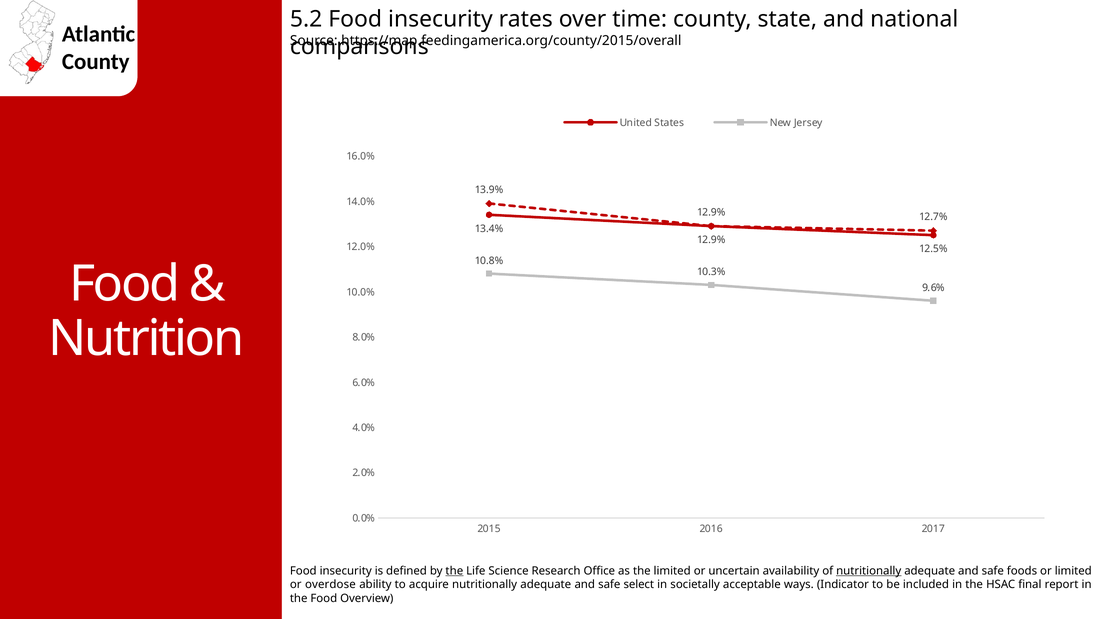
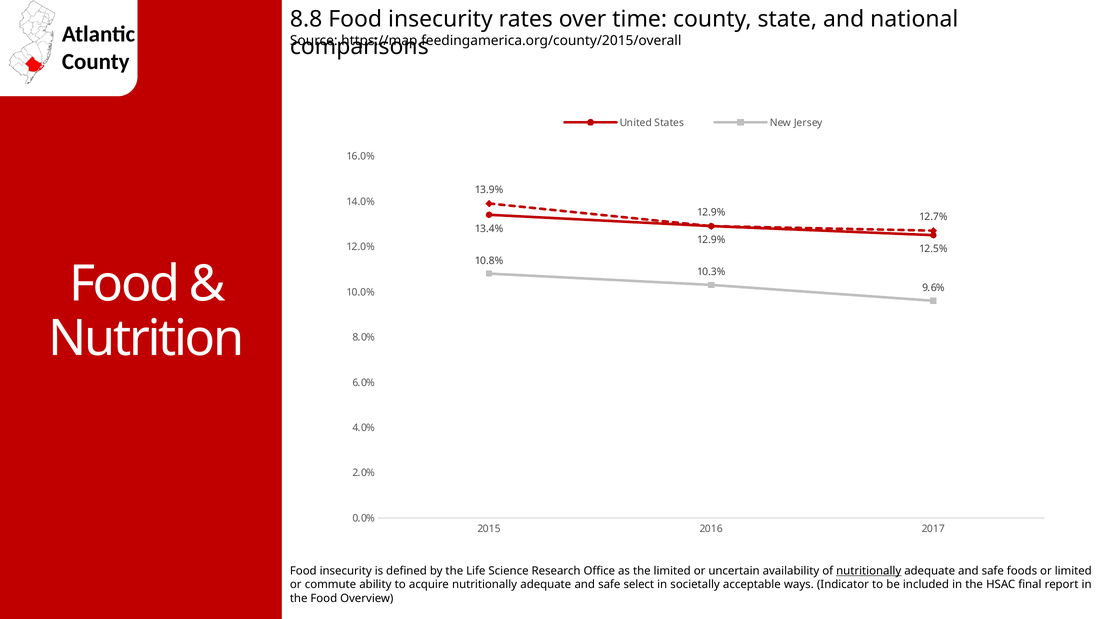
5.2: 5.2 -> 8.8 (306, 19)
the underline: present -> none (454, 571)
overdose: overdose -> commute (330, 584)
